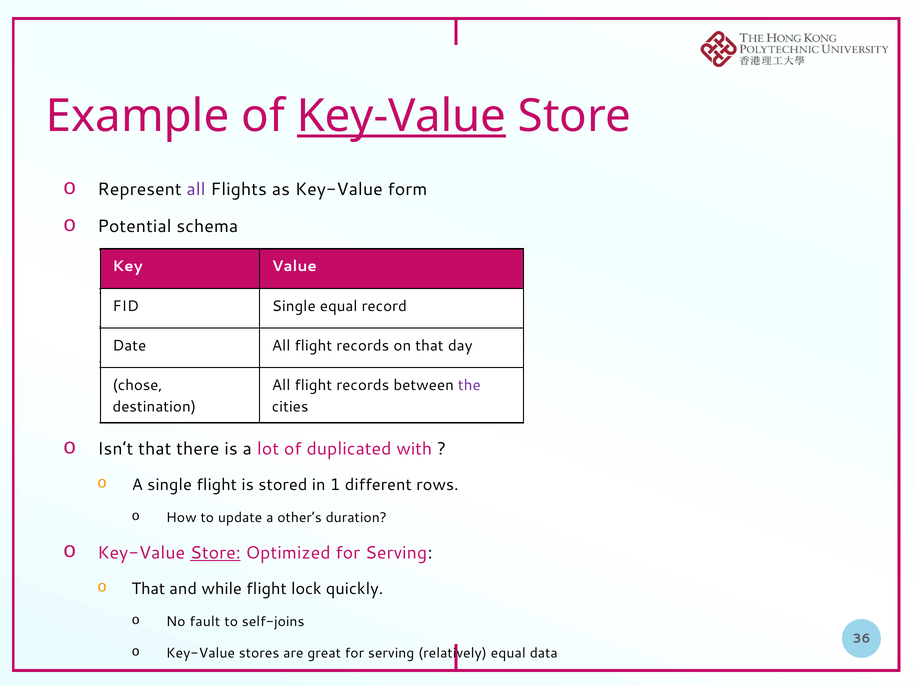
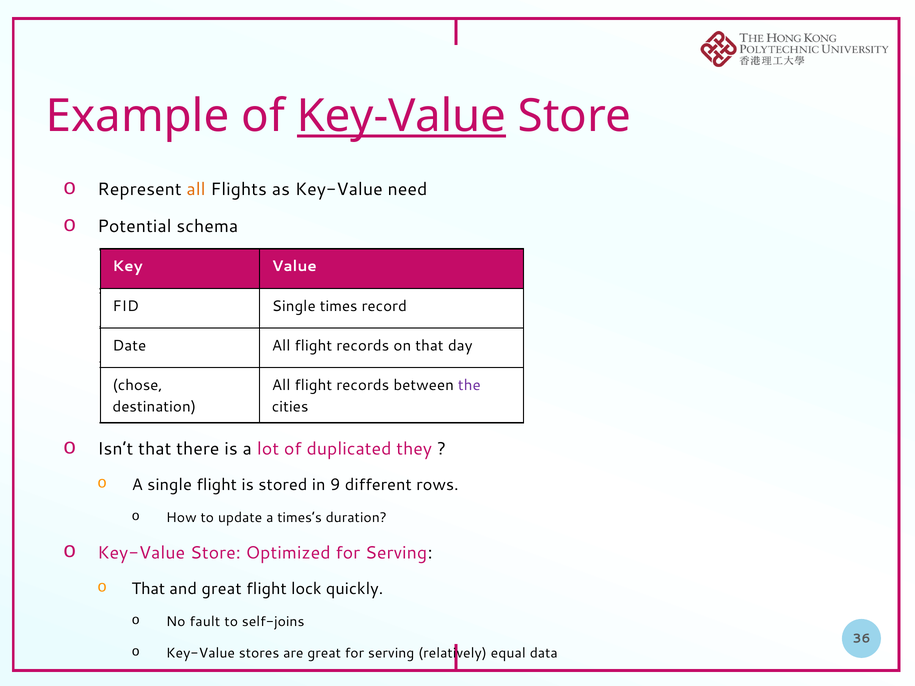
all colour: purple -> orange (196, 190)
form: form -> need (407, 190)
equal: equal -> times (339, 306)
with: with -> they (414, 449)
1: 1 -> 9 (335, 485)
other’s: other’s -> times’s (300, 518)
Store underline: present -> none (215, 553)
and while: while -> great (222, 589)
